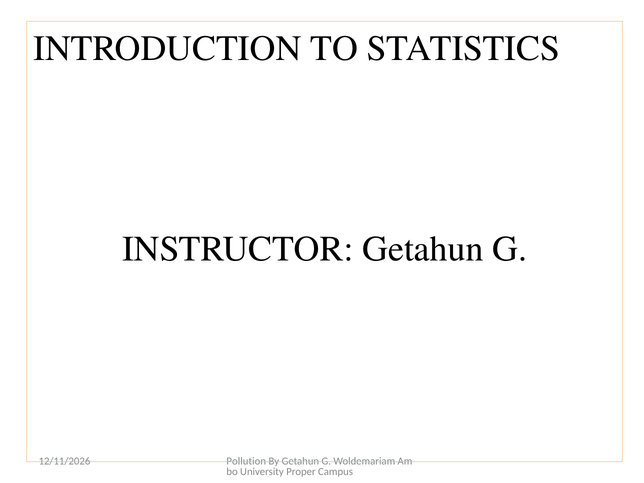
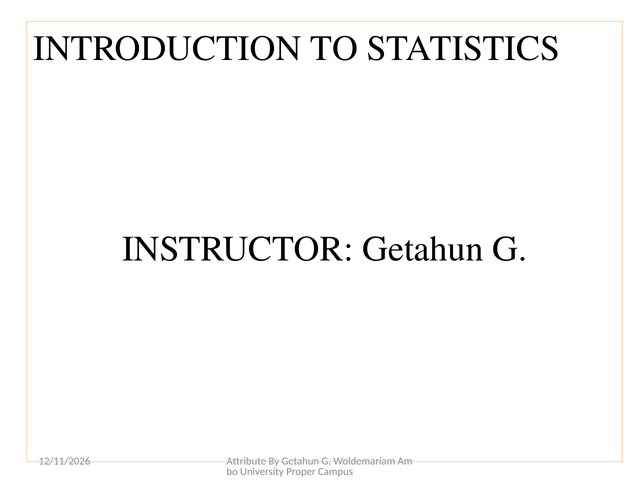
Pollution: Pollution -> Attribute (246, 461)
